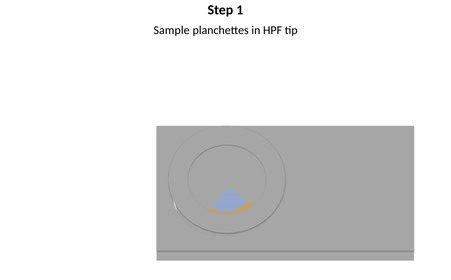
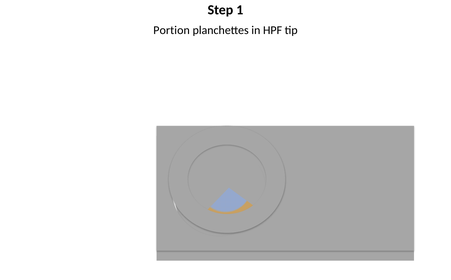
Sample: Sample -> Portion (172, 30)
